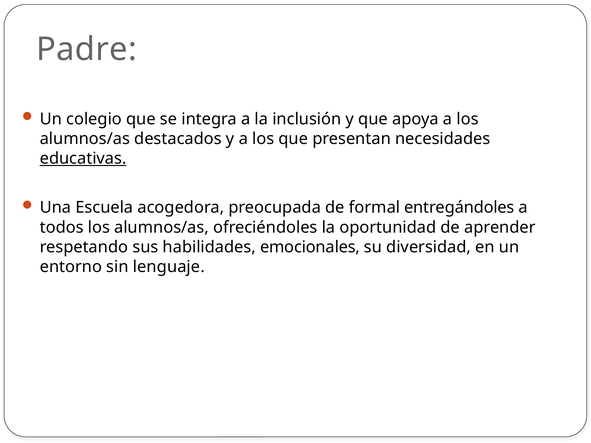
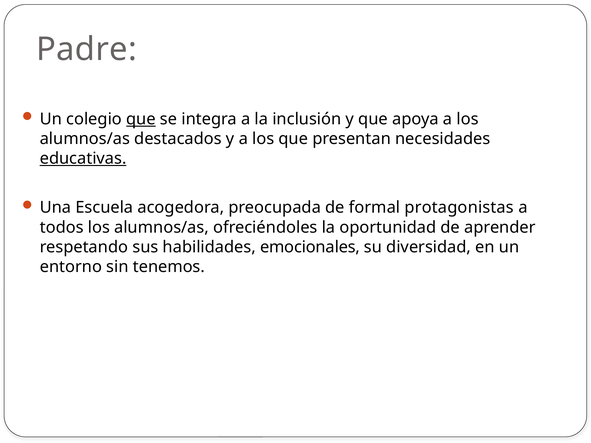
que underline: none -> present (141, 119)
entregándoles: entregándoles -> protagonistas (459, 208)
lenguaje: lenguaje -> tenemos (169, 267)
